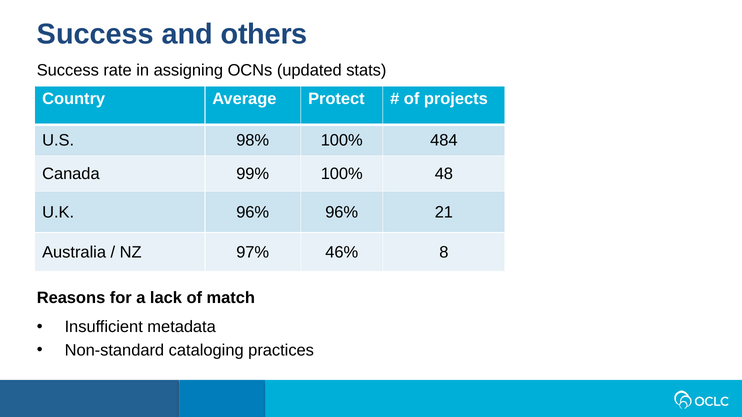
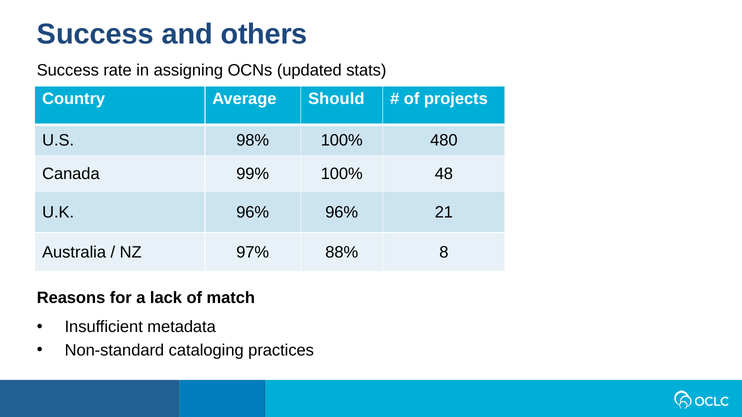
Protect: Protect -> Should (336, 99)
484: 484 -> 480 (444, 141)
46%: 46% -> 88% (342, 252)
